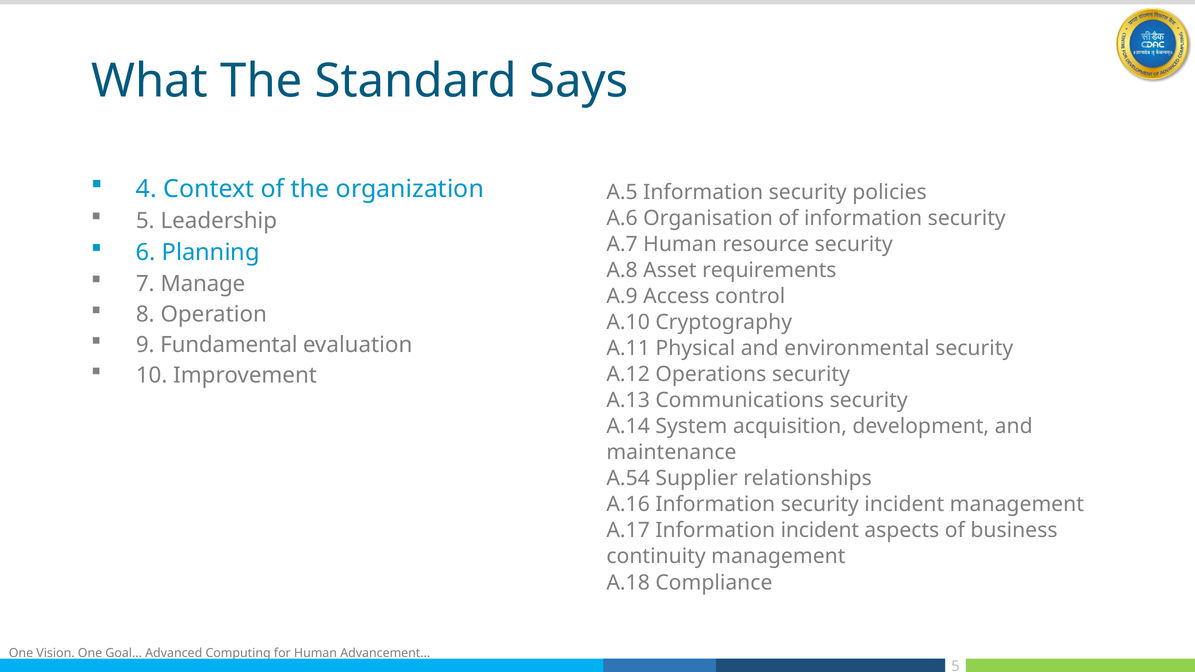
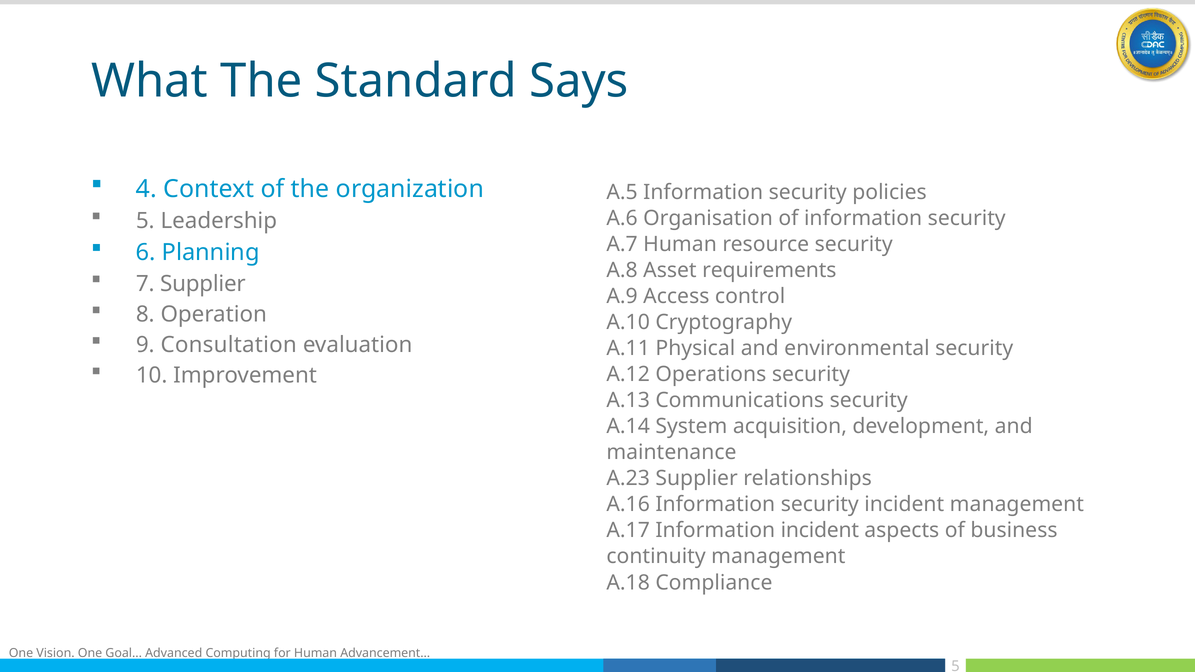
7 Manage: Manage -> Supplier (203, 284)
Fundamental: Fundamental -> Consultation (229, 345)
A.54: A.54 -> A.23 (628, 479)
